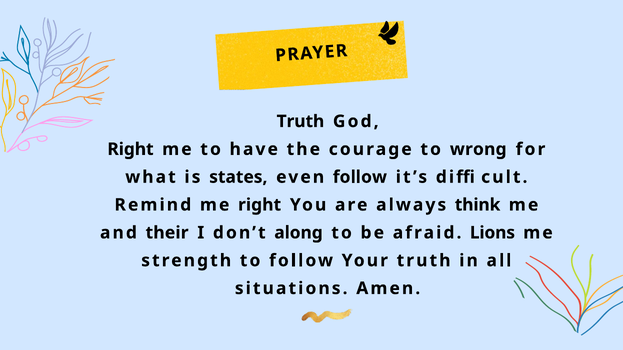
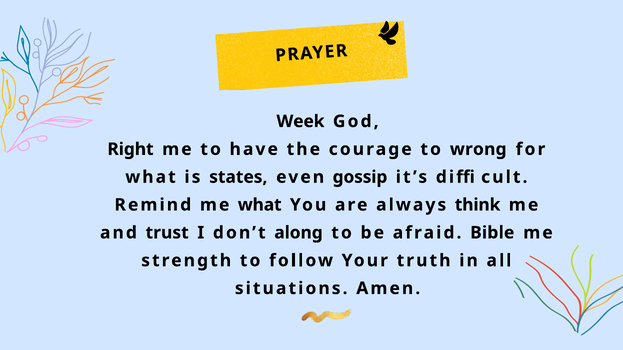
Truth: Truth -> Week (300, 122)
even follow: follow -> gossip (360, 177)
me right: right -> what (260, 205)
their: their -> trust (167, 233)
Lions: Lions -> Bible (492, 233)
